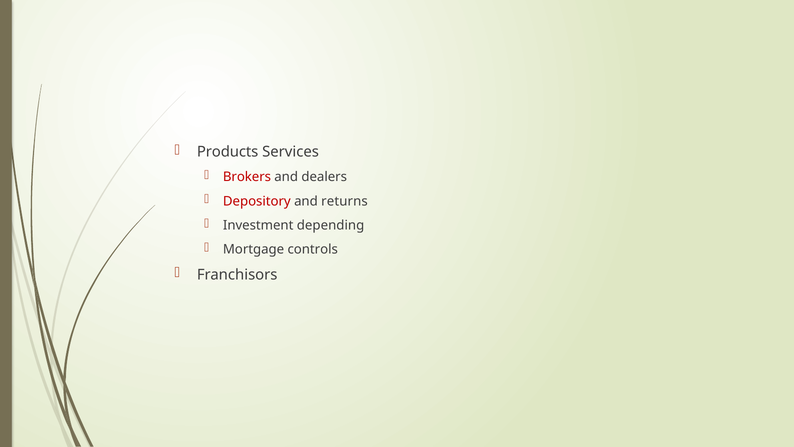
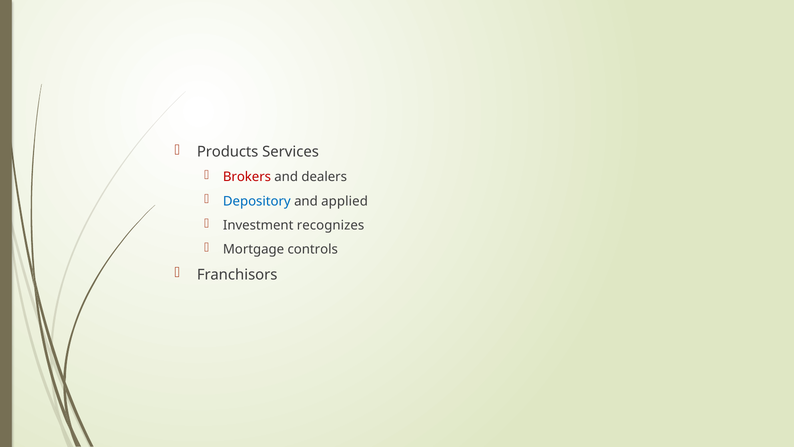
Depository colour: red -> blue (257, 201)
returns: returns -> applied (345, 201)
depending: depending -> recognizes (331, 225)
